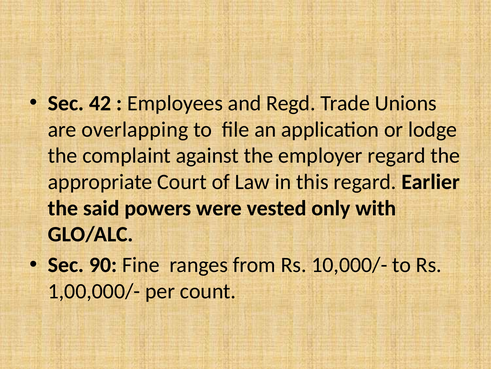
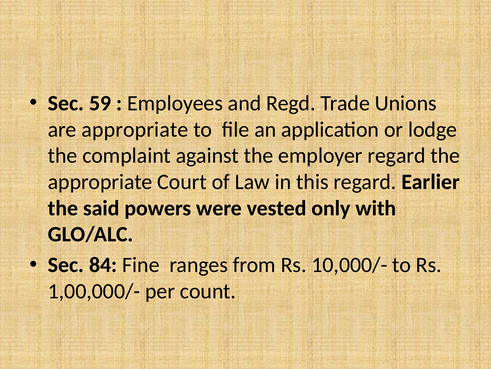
42: 42 -> 59 (100, 103)
are overlapping: overlapping -> appropriate (135, 129)
90: 90 -> 84 (103, 265)
